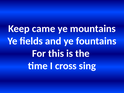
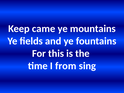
cross: cross -> from (66, 66)
